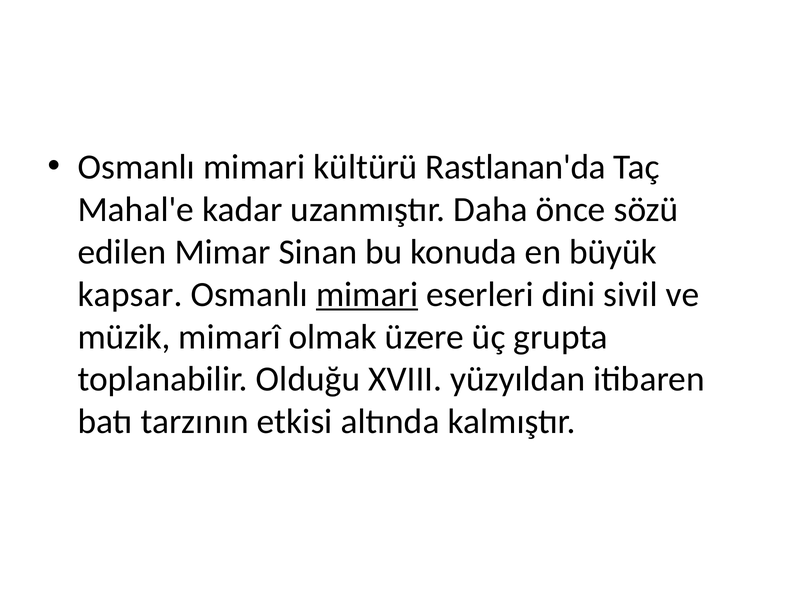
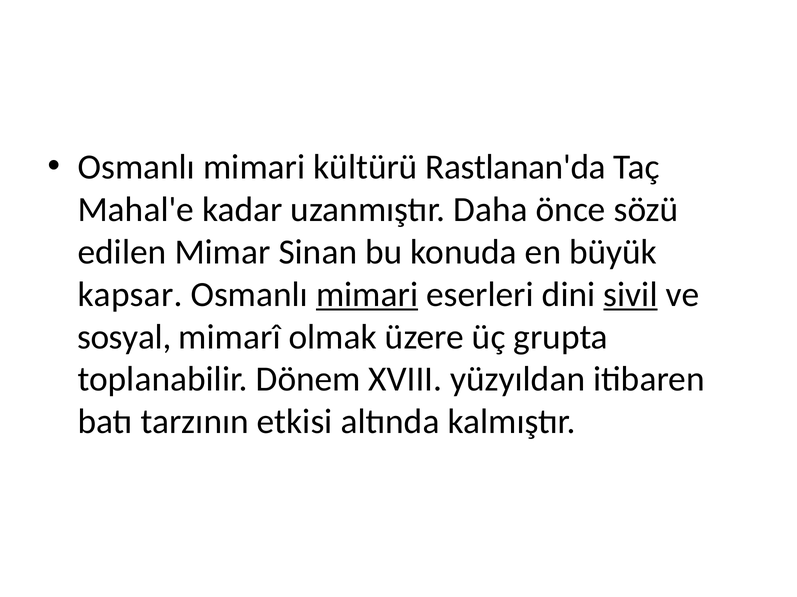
sivil underline: none -> present (631, 295)
müzik: müzik -> sosyal (124, 337)
Olduğu: Olduğu -> Dönem (308, 380)
